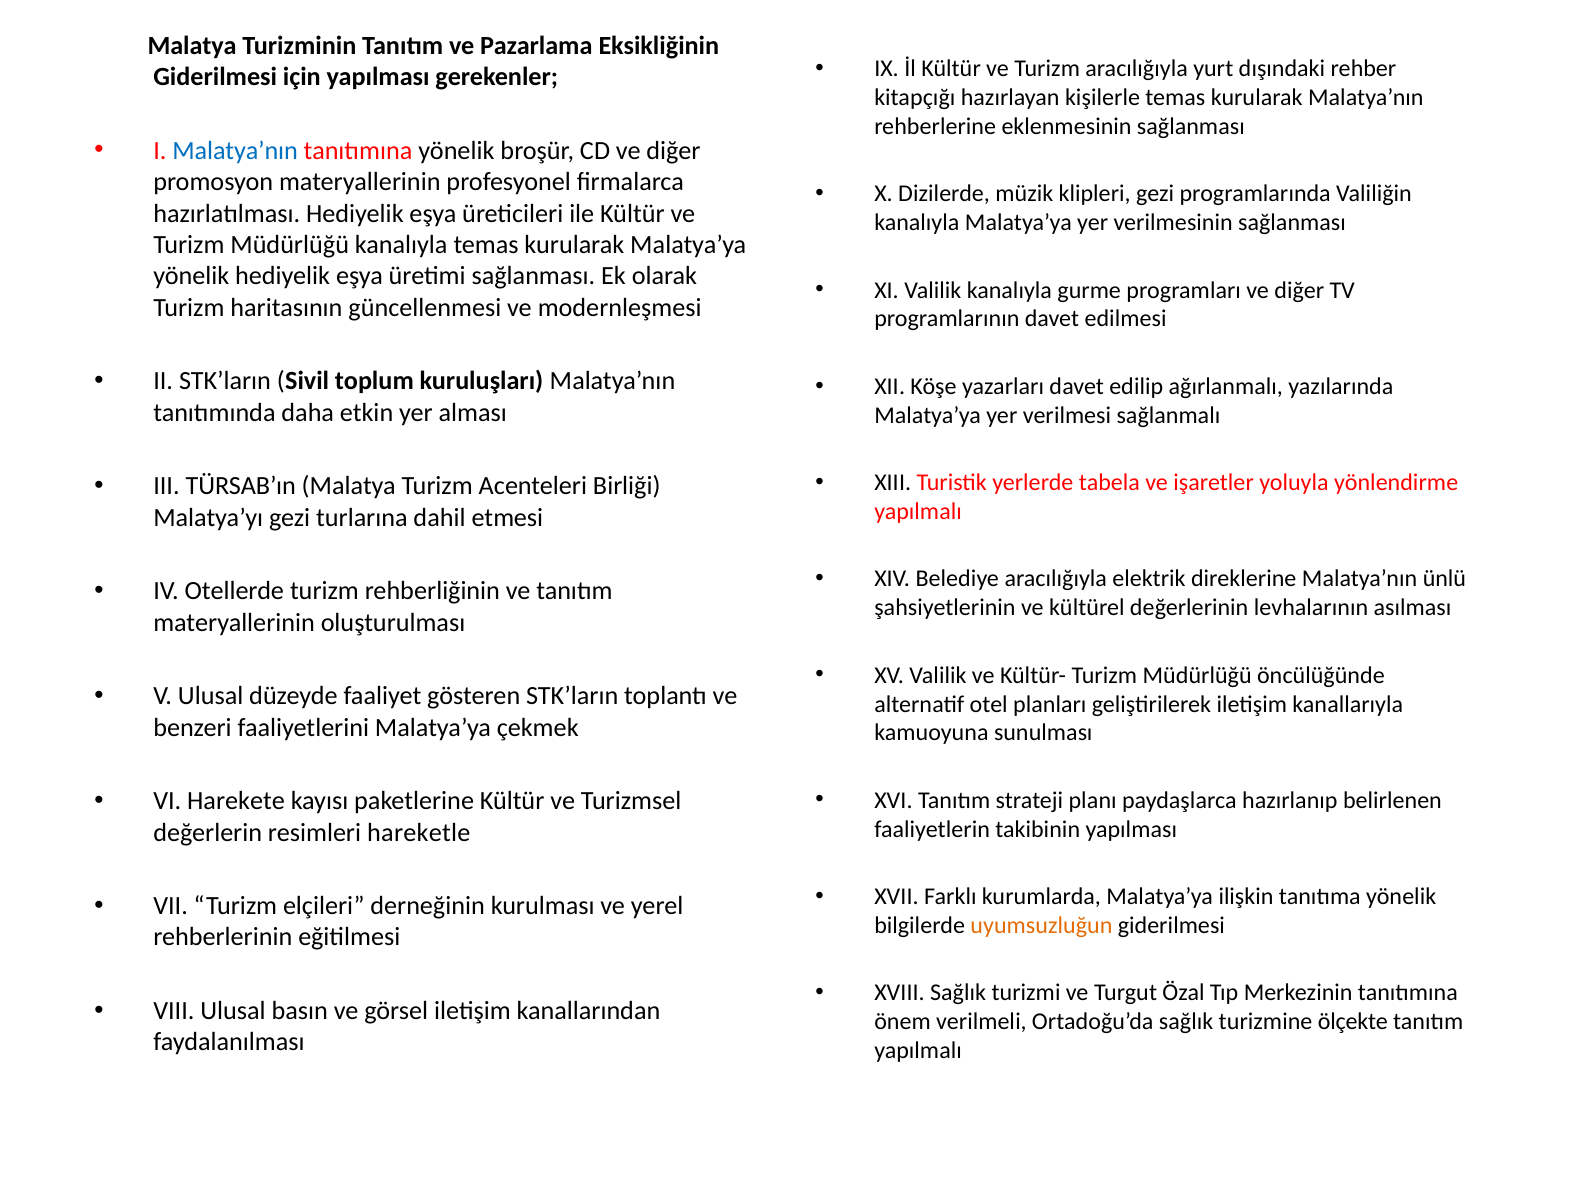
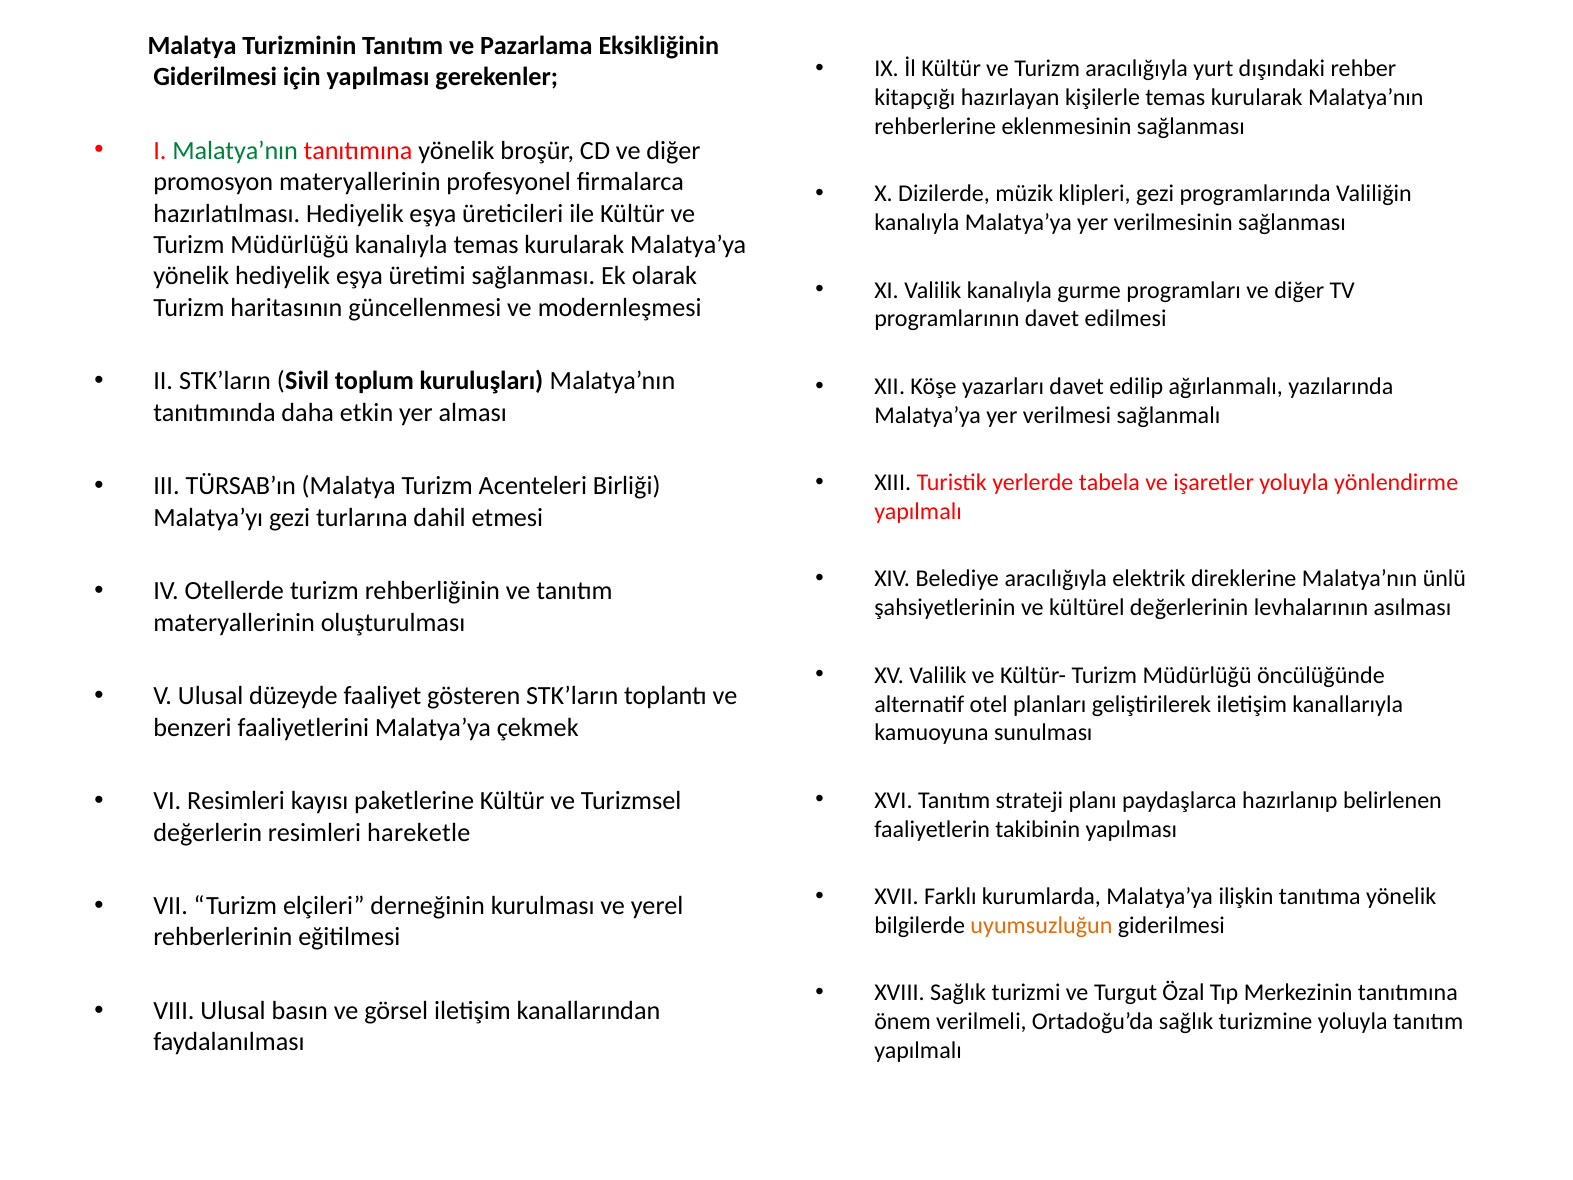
Malatya’nın colour: blue -> green (235, 150)
VI Harekete: Harekete -> Resimleri (236, 801)
turizmine ölçekte: ölçekte -> yoluyla (1353, 1022)
